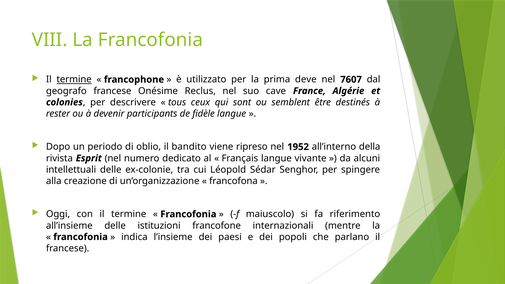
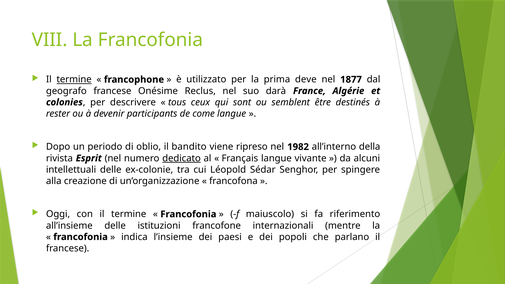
7607: 7607 -> 1877 (351, 80)
cave: cave -> darà (276, 91)
fidèle: fidèle -> come (204, 114)
1952: 1952 -> 1982 (298, 147)
dedicato underline: none -> present (182, 158)
